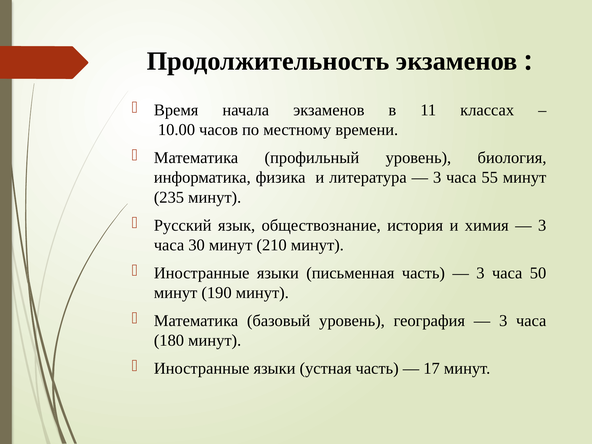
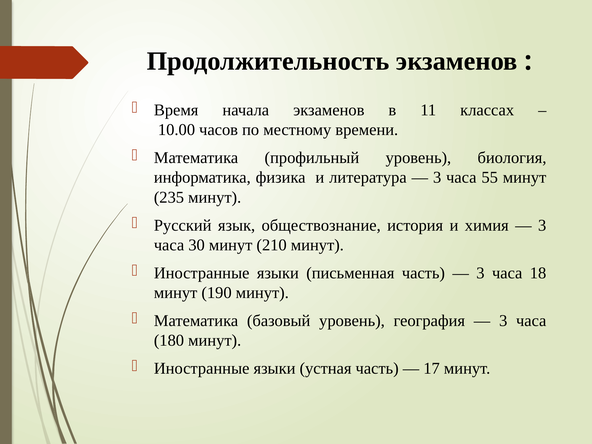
50: 50 -> 18 (538, 273)
